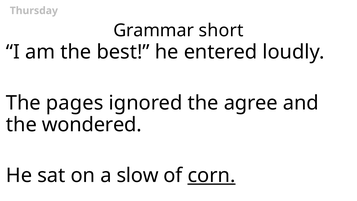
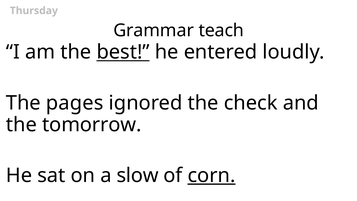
short: short -> teach (221, 30)
best underline: none -> present (123, 52)
agree: agree -> check (251, 103)
wondered: wondered -> tomorrow (92, 125)
